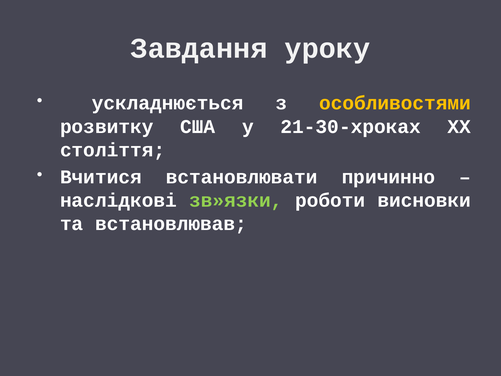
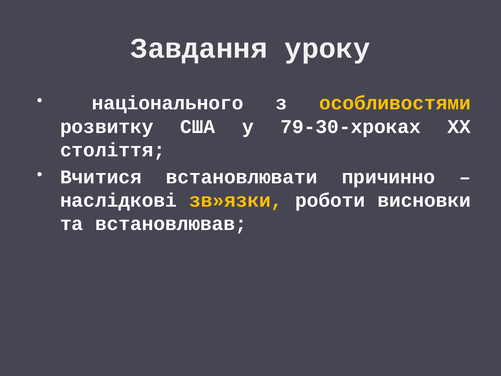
ускладнюється: ускладнюється -> національного (168, 103)
21-30-хроках: 21-30-хроках -> 79-30-хроках (351, 126)
зв»язки colour: light green -> yellow (236, 200)
